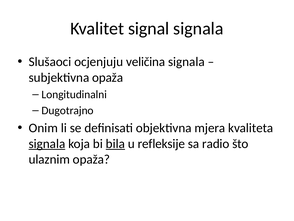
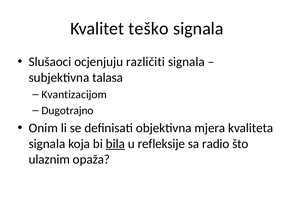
signal: signal -> teško (149, 28)
veličina: veličina -> različiti (146, 62)
subjektivna opaža: opaža -> talasa (108, 77)
Longitudinalni: Longitudinalni -> Kvantizacijom (74, 94)
signala underline: present -> none (47, 143)
